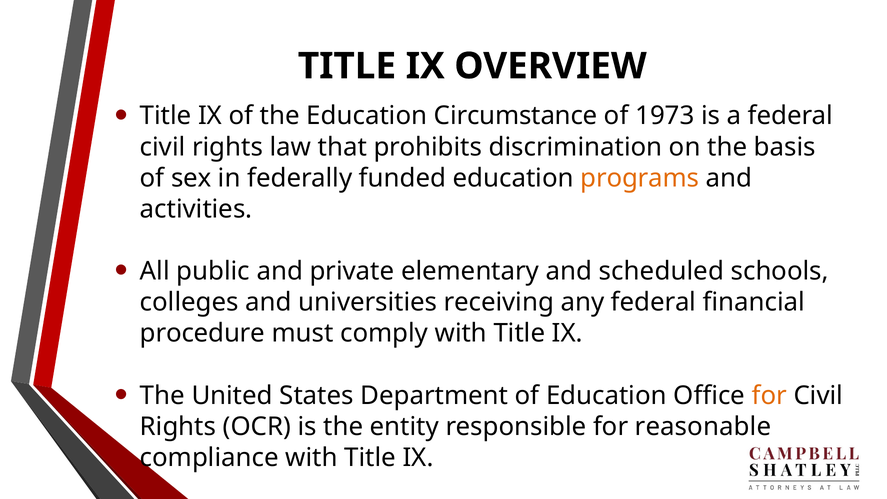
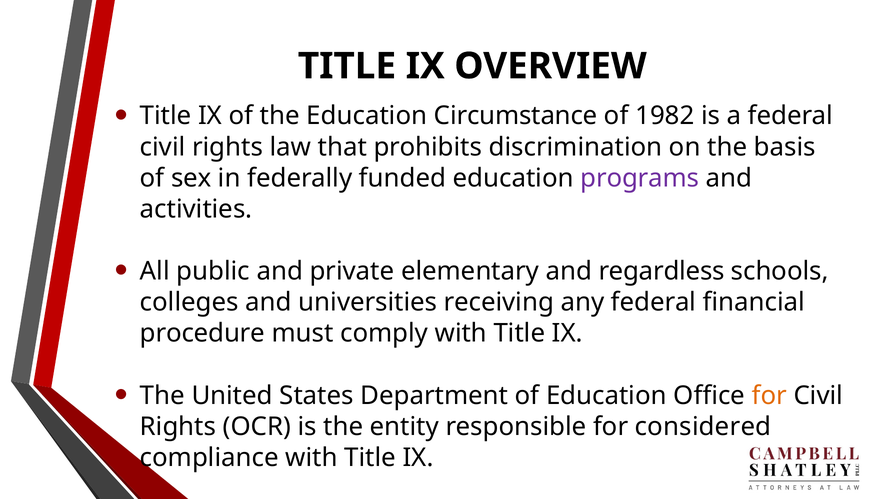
1973: 1973 -> 1982 (665, 116)
programs colour: orange -> purple (640, 178)
scheduled: scheduled -> regardless (662, 271)
reasonable: reasonable -> considered (703, 427)
